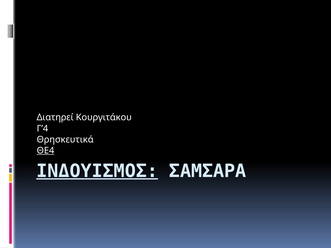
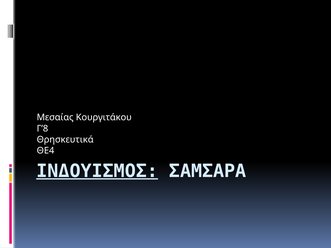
Διατηρεί: Διατηρεί -> Μεσαίας (55, 118)
Γ’4: Γ’4 -> Γ’8 (42, 129)
ΘΕ4 underline: present -> none (46, 151)
